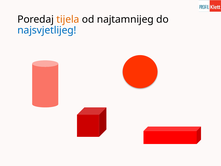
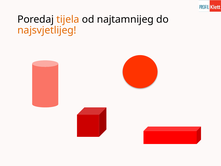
najsvjetlijeg colour: blue -> orange (47, 30)
